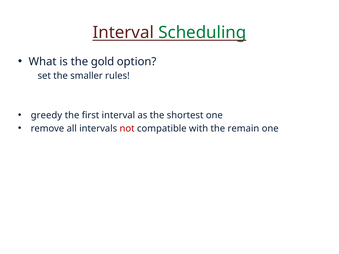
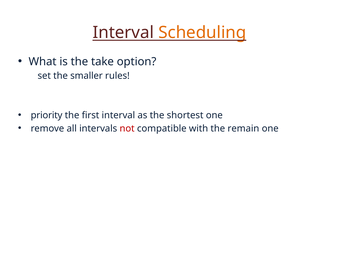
Scheduling colour: green -> orange (202, 33)
gold: gold -> take (102, 62)
greedy: greedy -> priority (47, 115)
